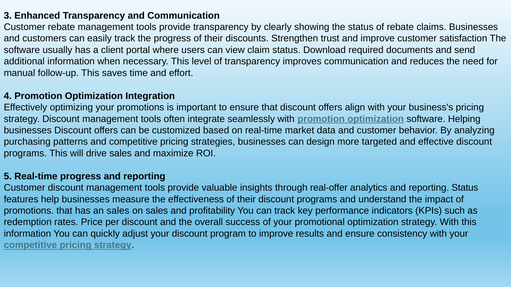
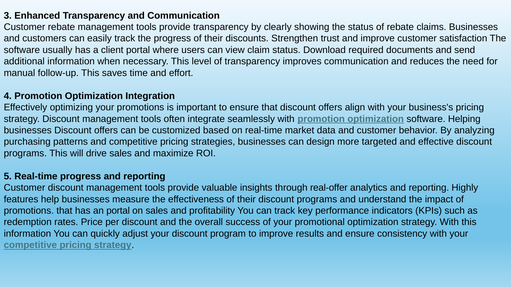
reporting Status: Status -> Highly (465, 188)
an sales: sales -> portal (118, 211)
